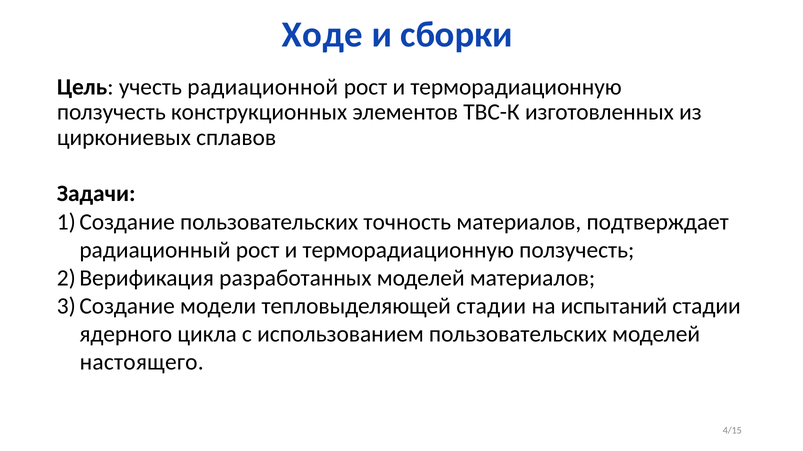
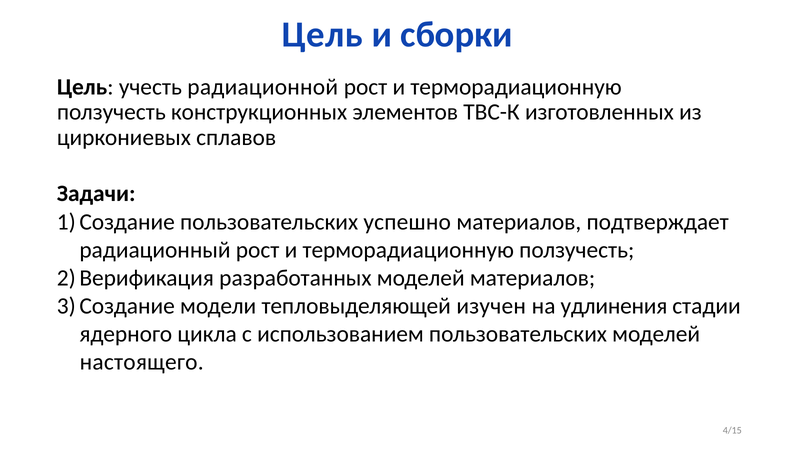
Ходе: Ходе -> Цель (322, 35)
точность: точность -> успешно (407, 222)
тепловыделяющей стадии: стадии -> изучен (491, 306)
испытаний: испытаний -> удлинения (614, 306)
